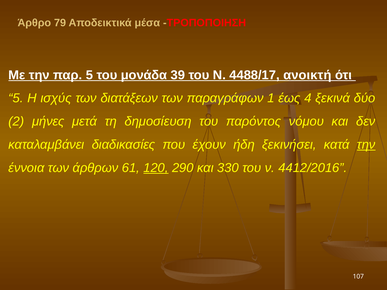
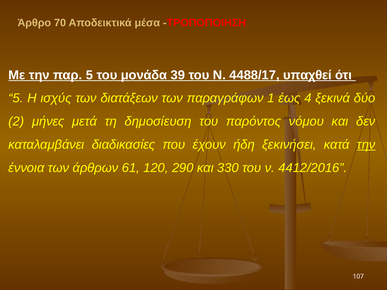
79: 79 -> 70 (60, 23)
ανοικτή: ανοικτή -> υπαχθεί (307, 75)
120 underline: present -> none (156, 168)
